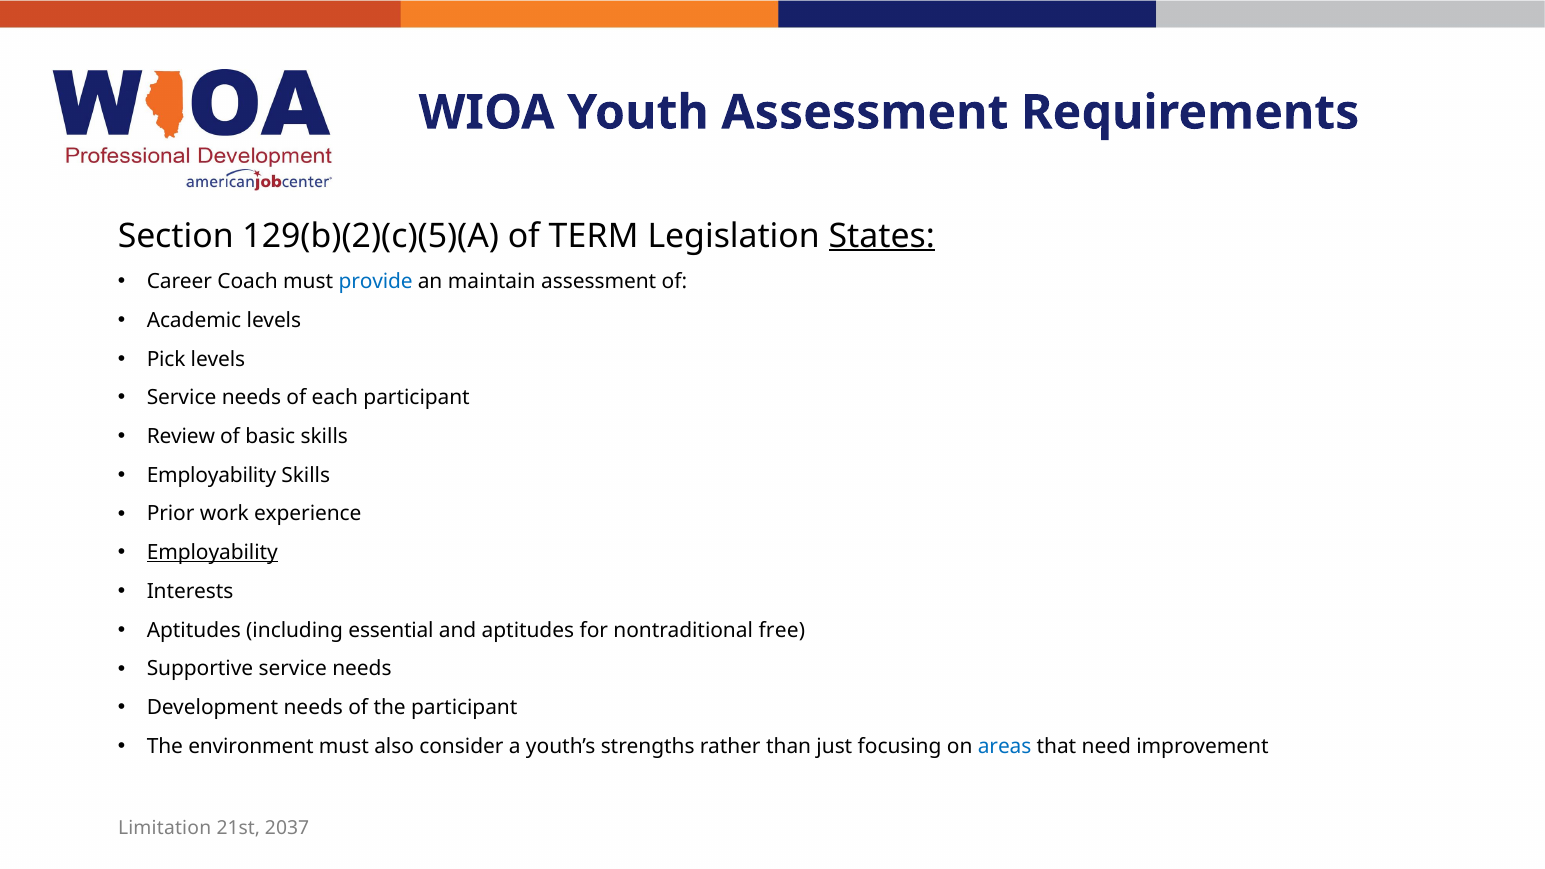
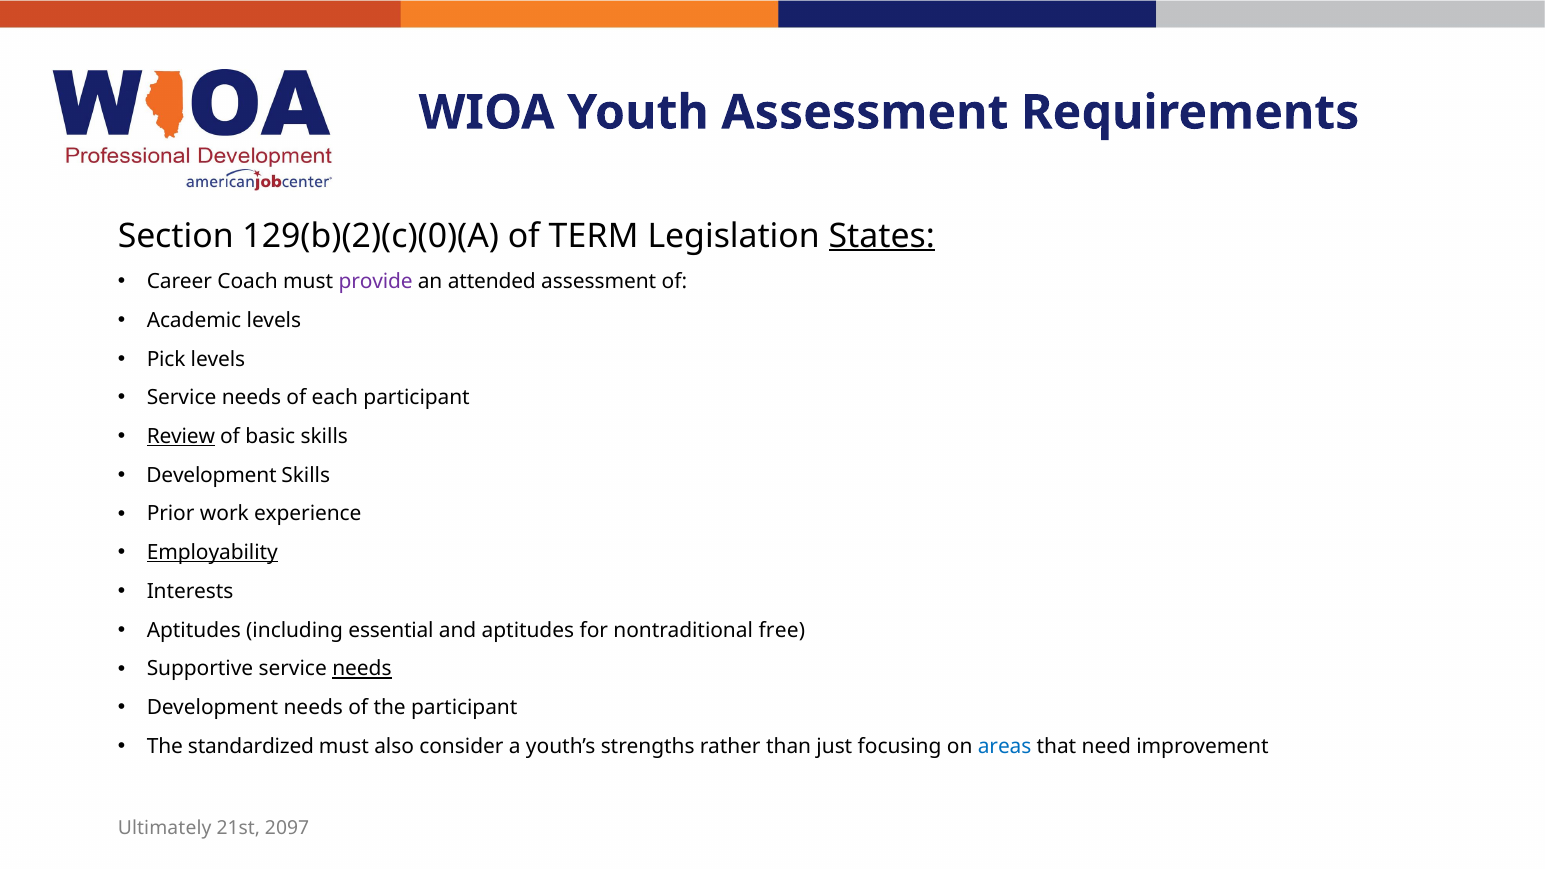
129(b)(2)(c)(5)(A: 129(b)(2)(c)(5)(A -> 129(b)(2)(c)(0)(A (371, 236)
provide colour: blue -> purple (376, 282)
maintain: maintain -> attended (492, 282)
Review underline: none -> present (181, 437)
Employability: Employability -> Development (211, 475)
needs underline: none -> present (362, 669)
environment: environment -> standardized (251, 746)
Limitation: Limitation -> Ultimately (165, 828)
2037: 2037 -> 2097 (287, 828)
